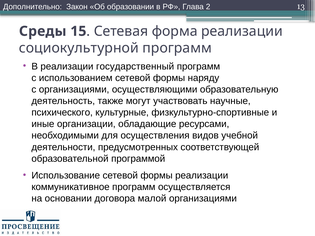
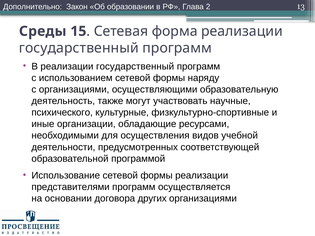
социокультурной: социокультурной -> государственный (79, 48)
коммуникативное: коммуникативное -> представителями (71, 187)
малой: малой -> других (152, 199)
